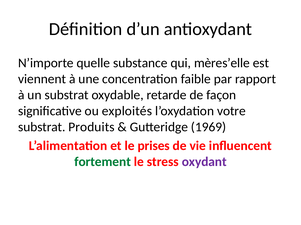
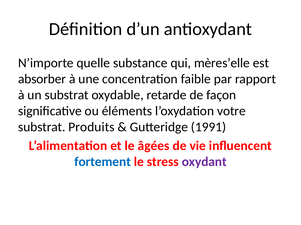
viennent: viennent -> absorber (42, 79)
exploités: exploités -> éléments (127, 111)
1969: 1969 -> 1991 (209, 127)
prises: prises -> âgées (154, 146)
fortement colour: green -> blue (103, 162)
